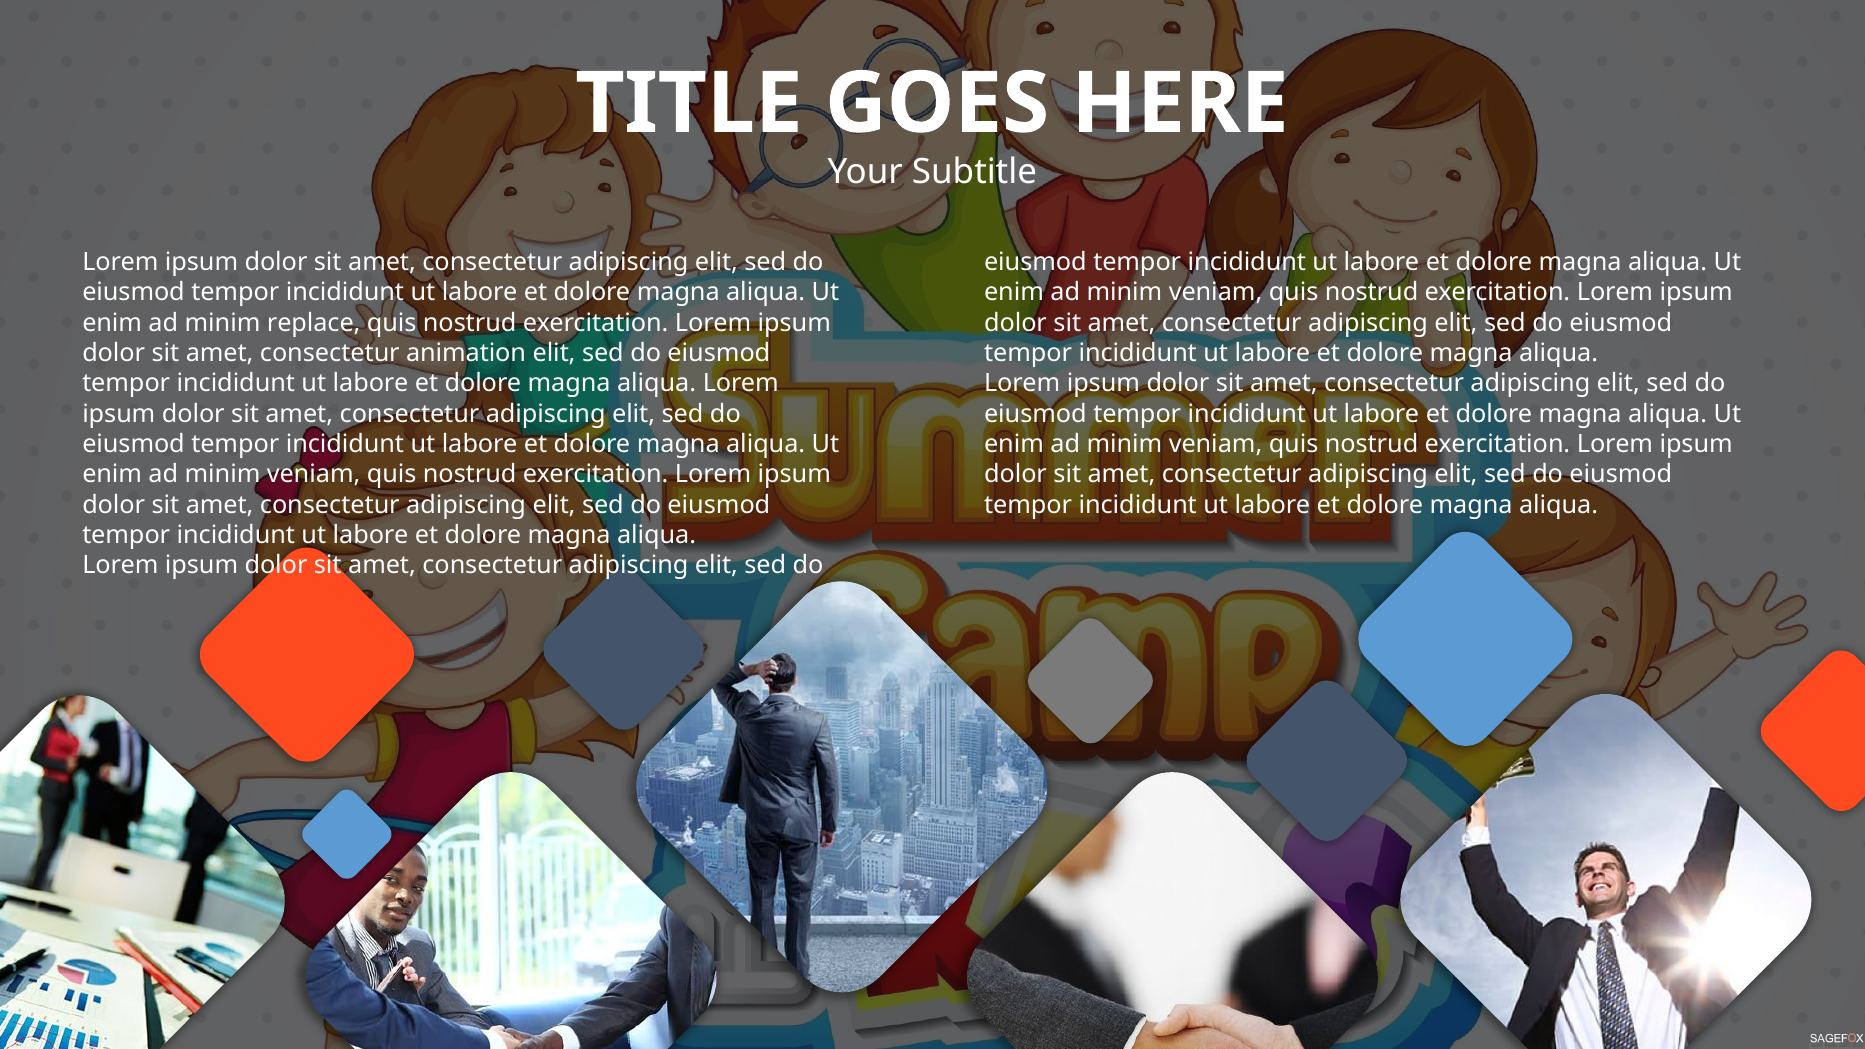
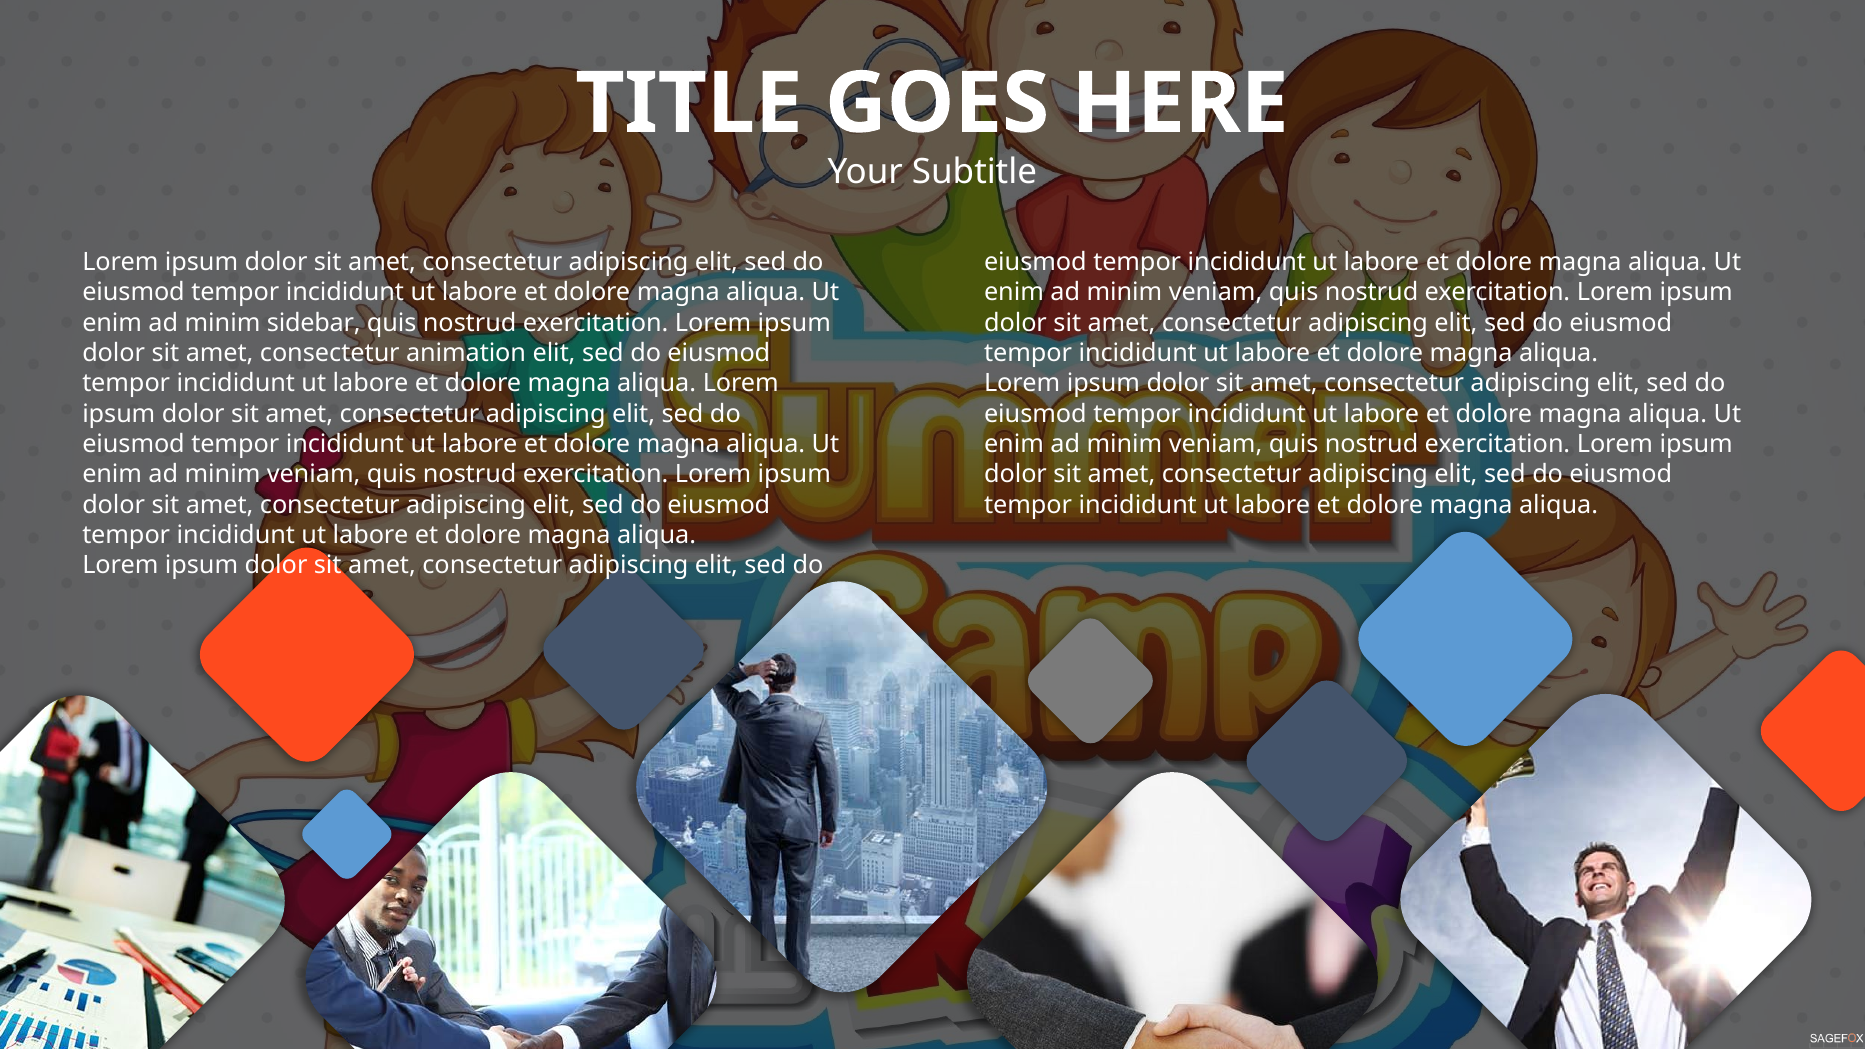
replace: replace -> sidebar (314, 323)
